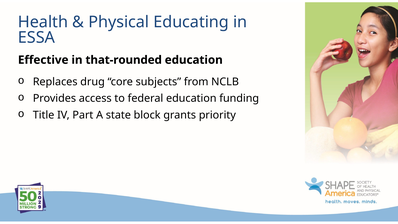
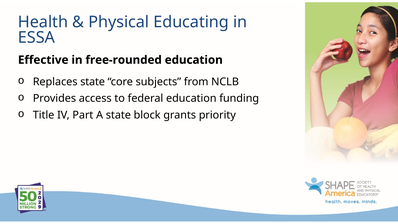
that-rounded: that-rounded -> free-rounded (124, 60)
Replaces drug: drug -> state (93, 82)
